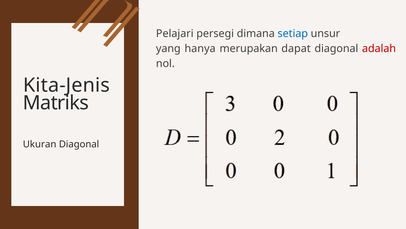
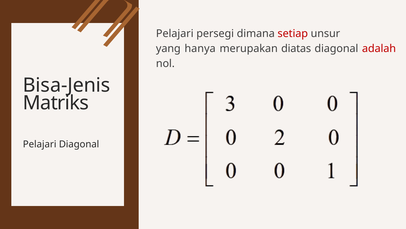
setiap colour: blue -> red (293, 33)
dapat: dapat -> diatas (296, 48)
Kita-Jenis: Kita-Jenis -> Bisa-Jenis (67, 85)
Ukuran: Ukuran -> Pelajari (40, 144)
